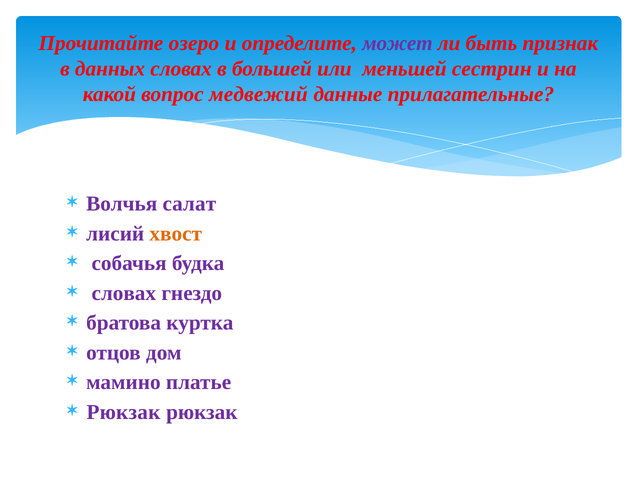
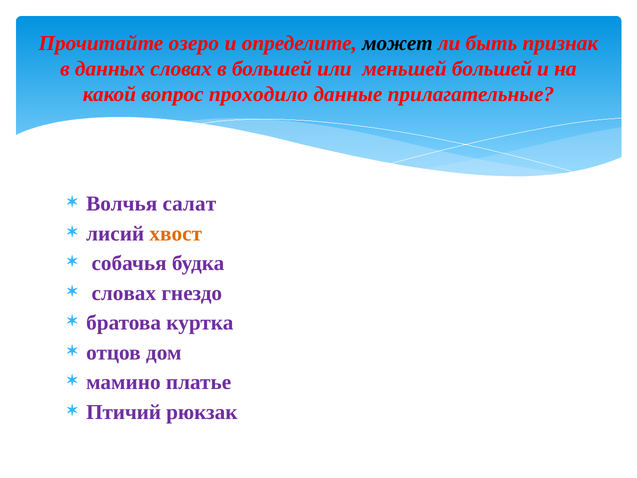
может colour: purple -> black (397, 43)
меньшей сестрин: сестрин -> большей (492, 69)
медвежий: медвежий -> проходило (258, 94)
Рюкзак: Рюкзак -> Птичий (124, 412)
